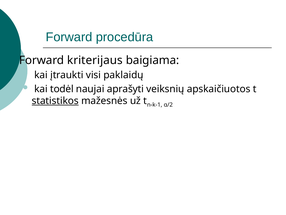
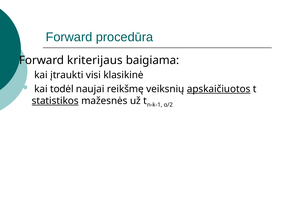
paklaidų: paklaidų -> klasikinė (123, 75)
aprašyti: aprašyti -> reikšmę (125, 89)
apskaičiuotos underline: none -> present (219, 89)
